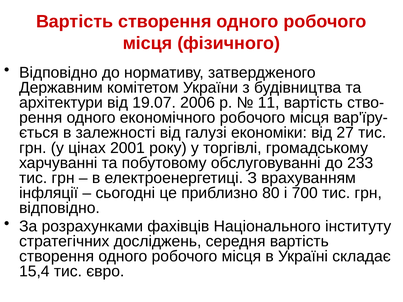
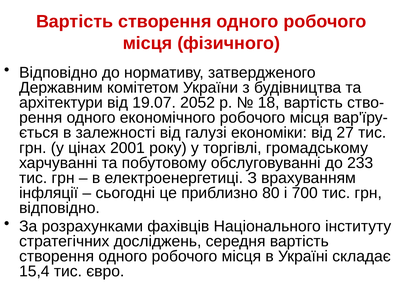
2006: 2006 -> 2052 (198, 103)
11: 11 -> 18 (269, 103)
